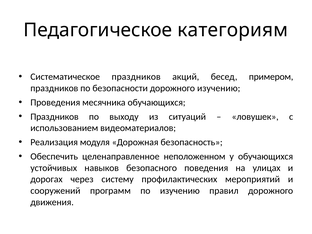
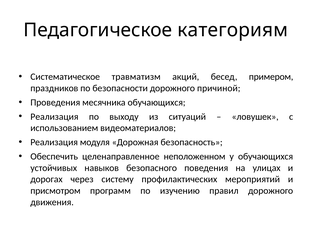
Систематическое праздников: праздников -> травматизм (136, 77)
дорожного изучению: изучению -> причиной (219, 88)
Праздников: Праздников -> Реализация (54, 117)
сооружений: сооружений -> присмотром (55, 191)
